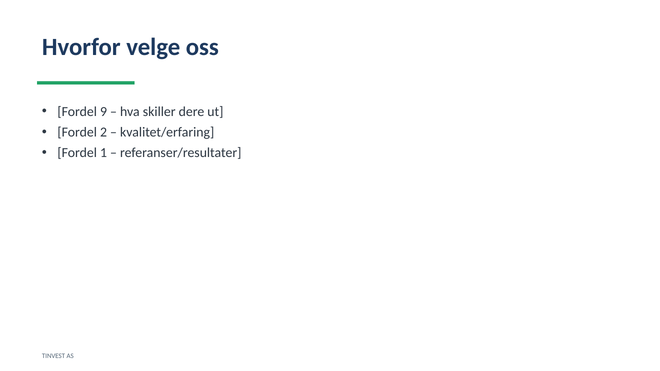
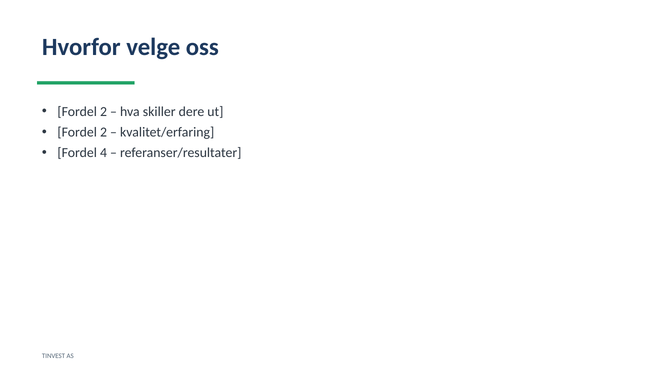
9: 9 -> 2 (103, 112)
1: 1 -> 4 (103, 153)
